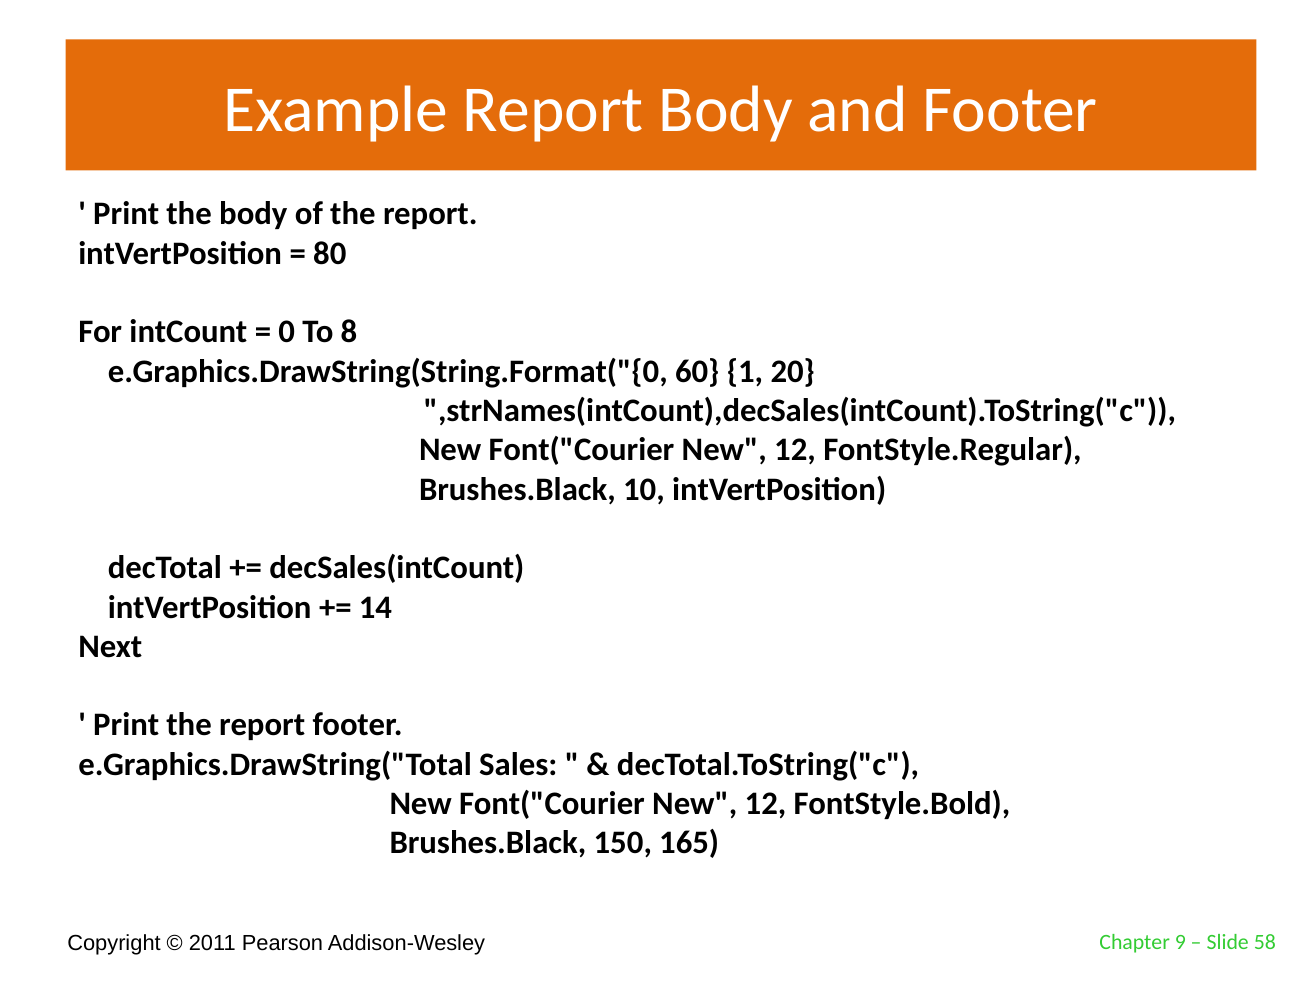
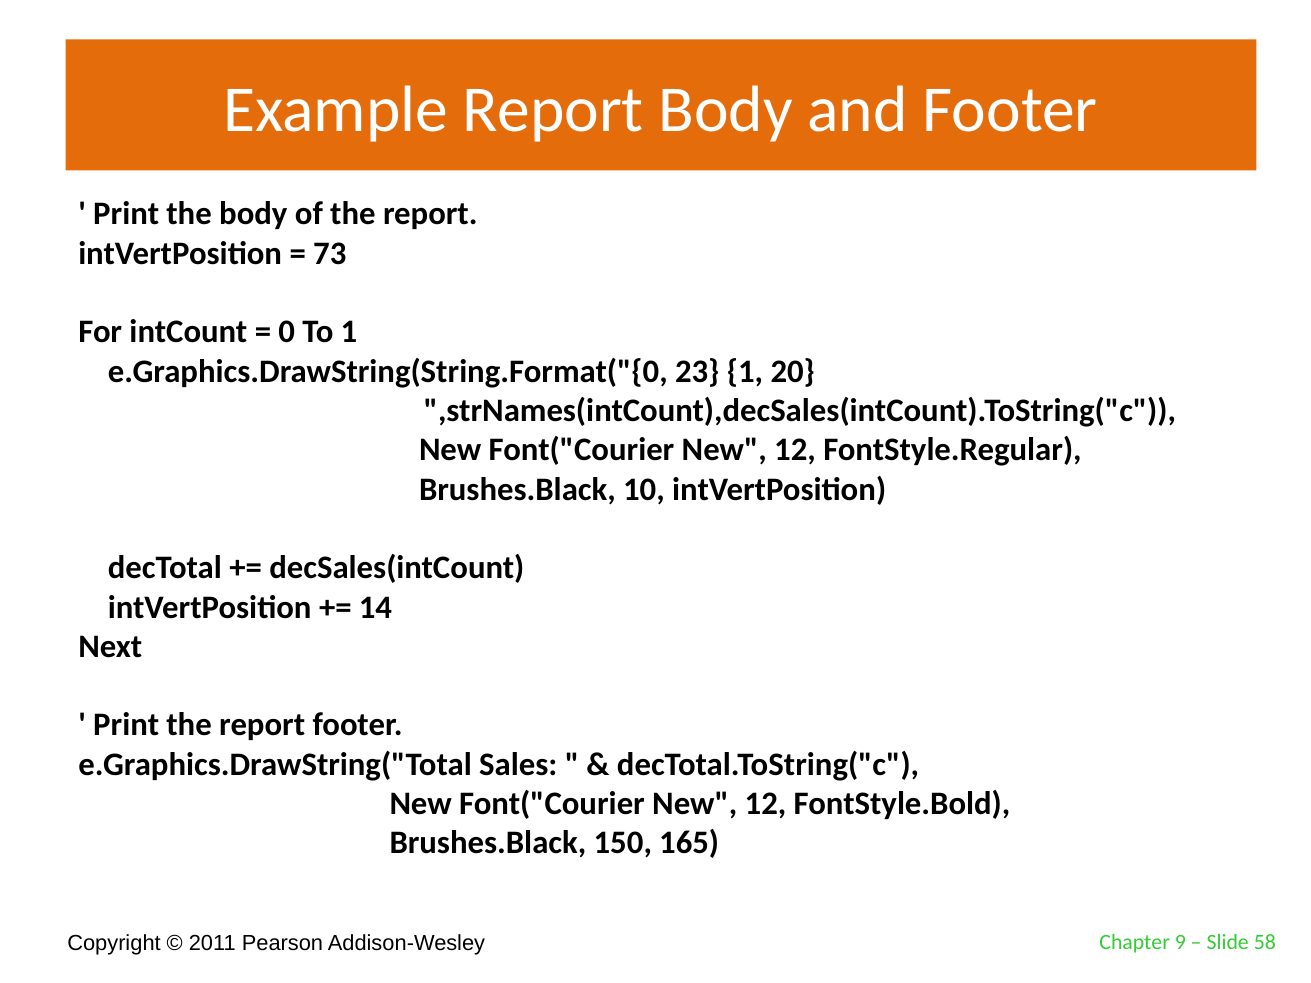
80: 80 -> 73 (330, 253)
To 8: 8 -> 1 (349, 332)
60: 60 -> 23 (697, 371)
